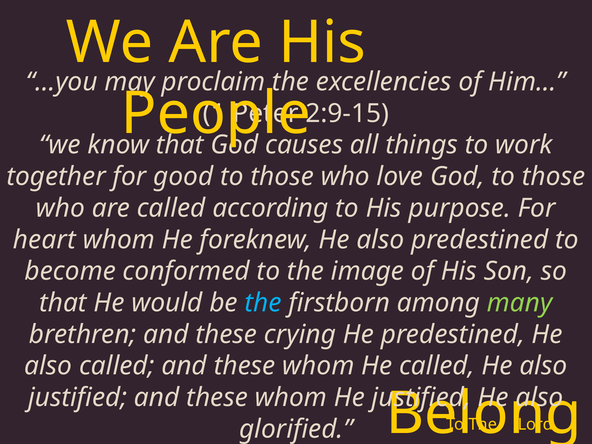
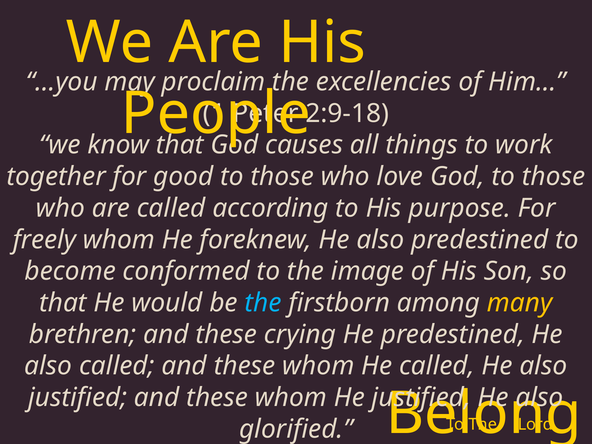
2:9-15: 2:9-15 -> 2:9-18 (347, 113)
heart: heart -> freely (44, 240)
many colour: light green -> yellow (520, 303)
